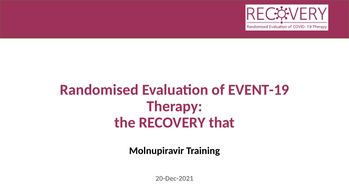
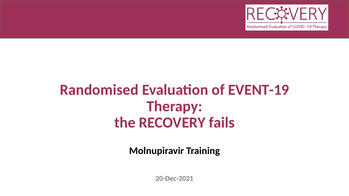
that: that -> fails (222, 123)
